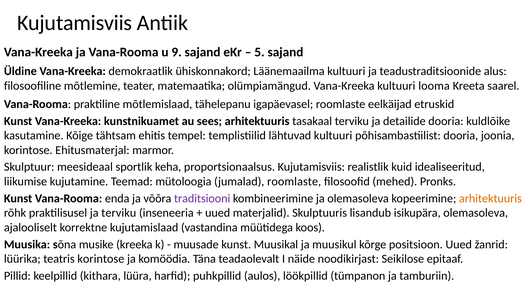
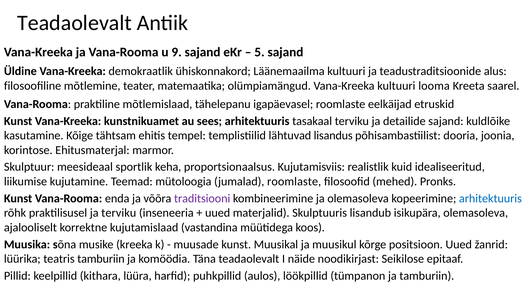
Kujutamisviis: Kujutamisviis -> Teadaolevalt (74, 23)
detailide dooria: dooria -> sajand (446, 121)
lähtuvad kultuuri: kultuuri -> lisandus (333, 136)
arhitektuuris colour: orange -> blue (490, 198)
teatris korintose: korintose -> tamburiin (101, 259)
